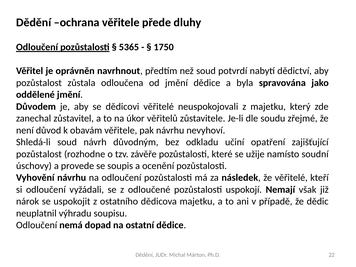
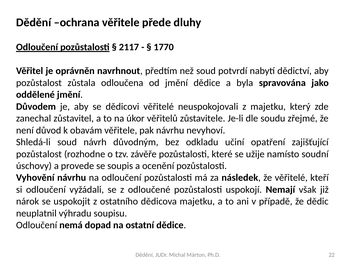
5365: 5365 -> 2117 (129, 47)
1750: 1750 -> 1770 (164, 47)
